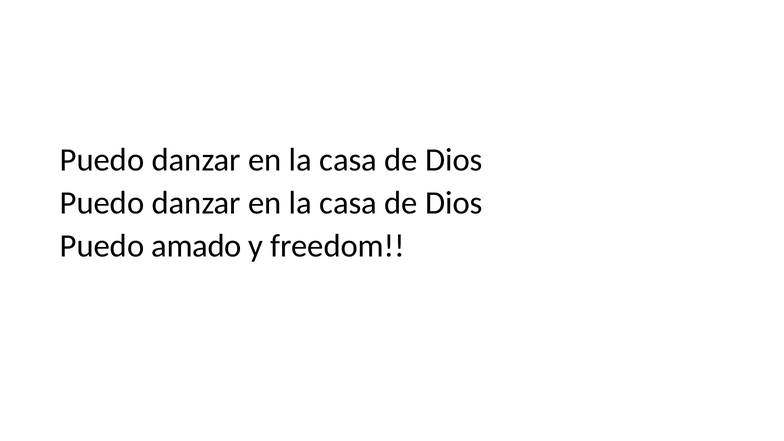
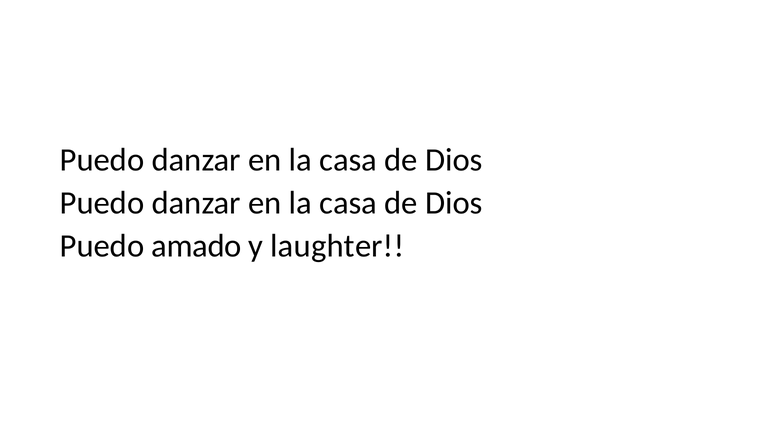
freedom: freedom -> laughter (337, 246)
